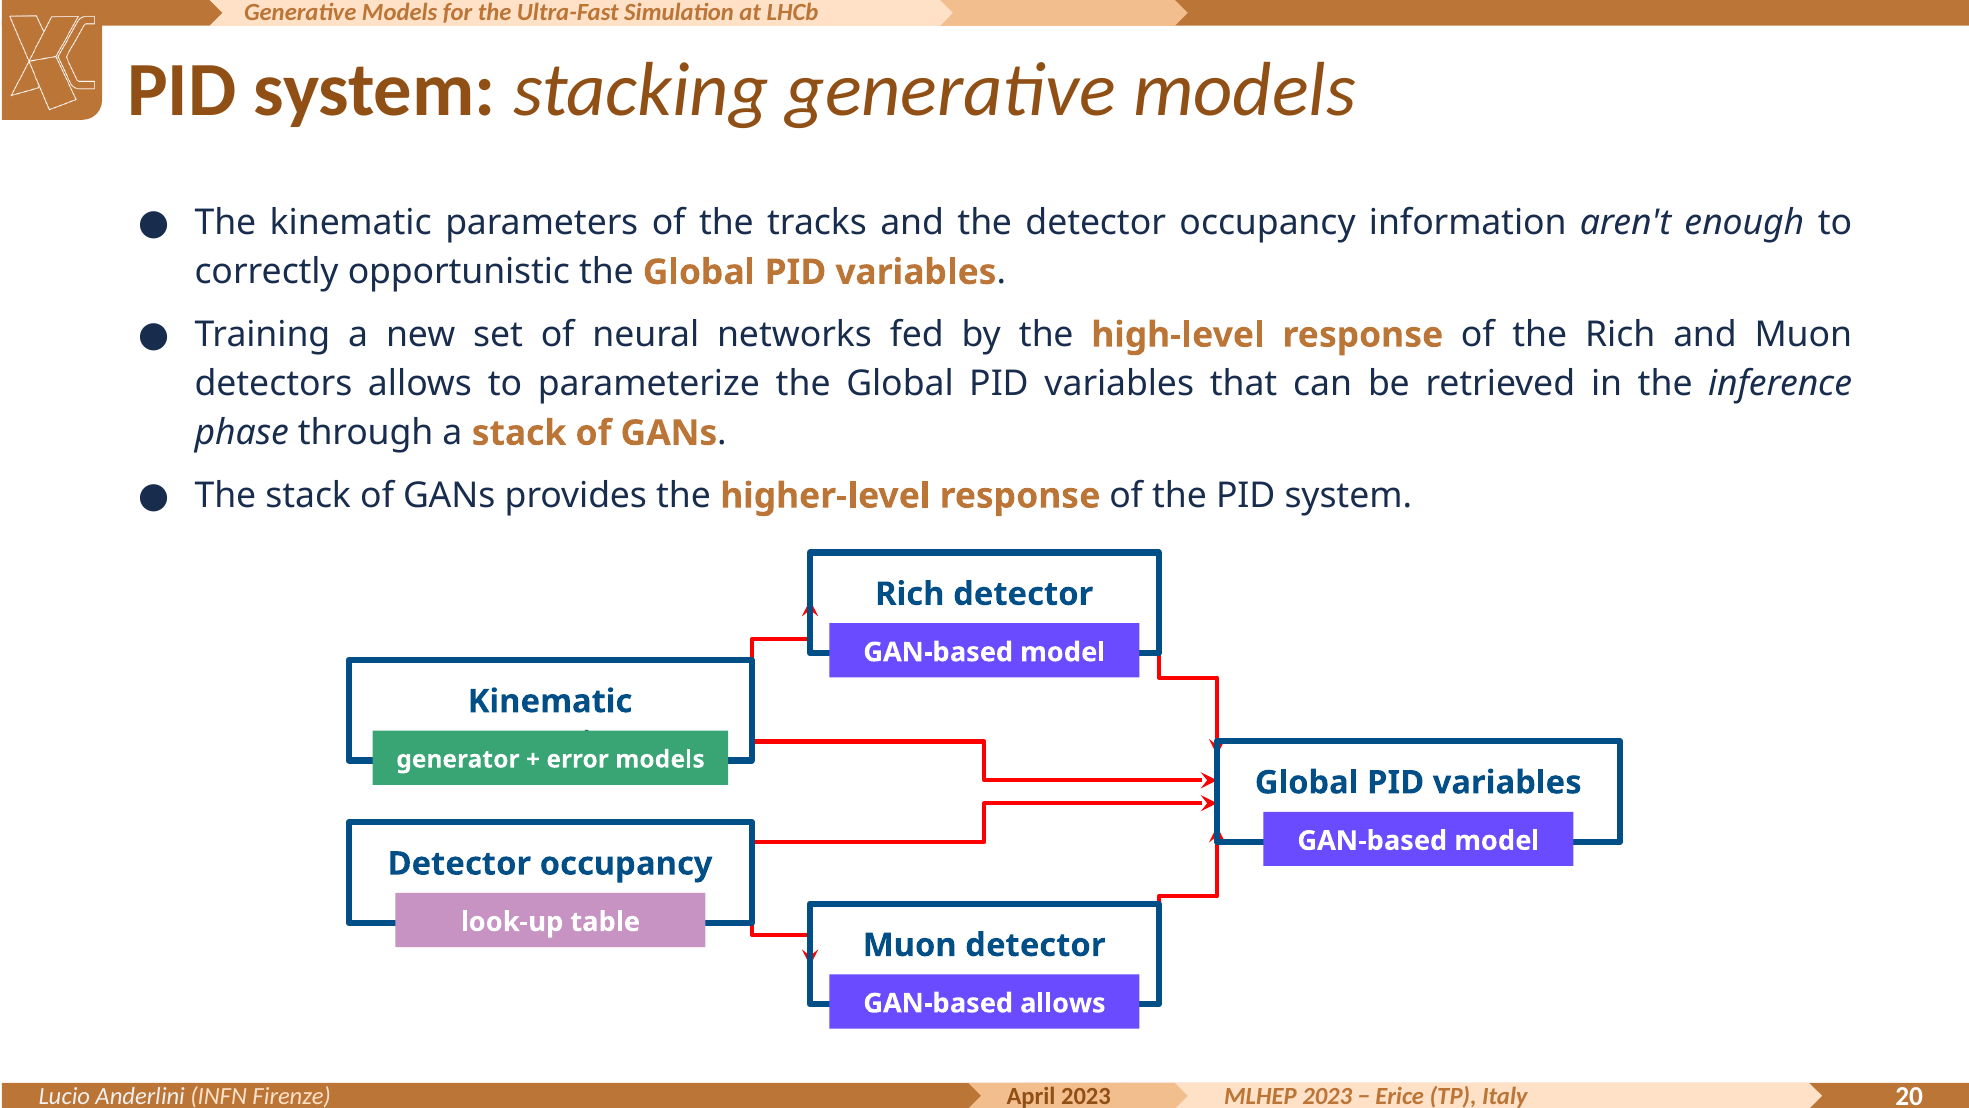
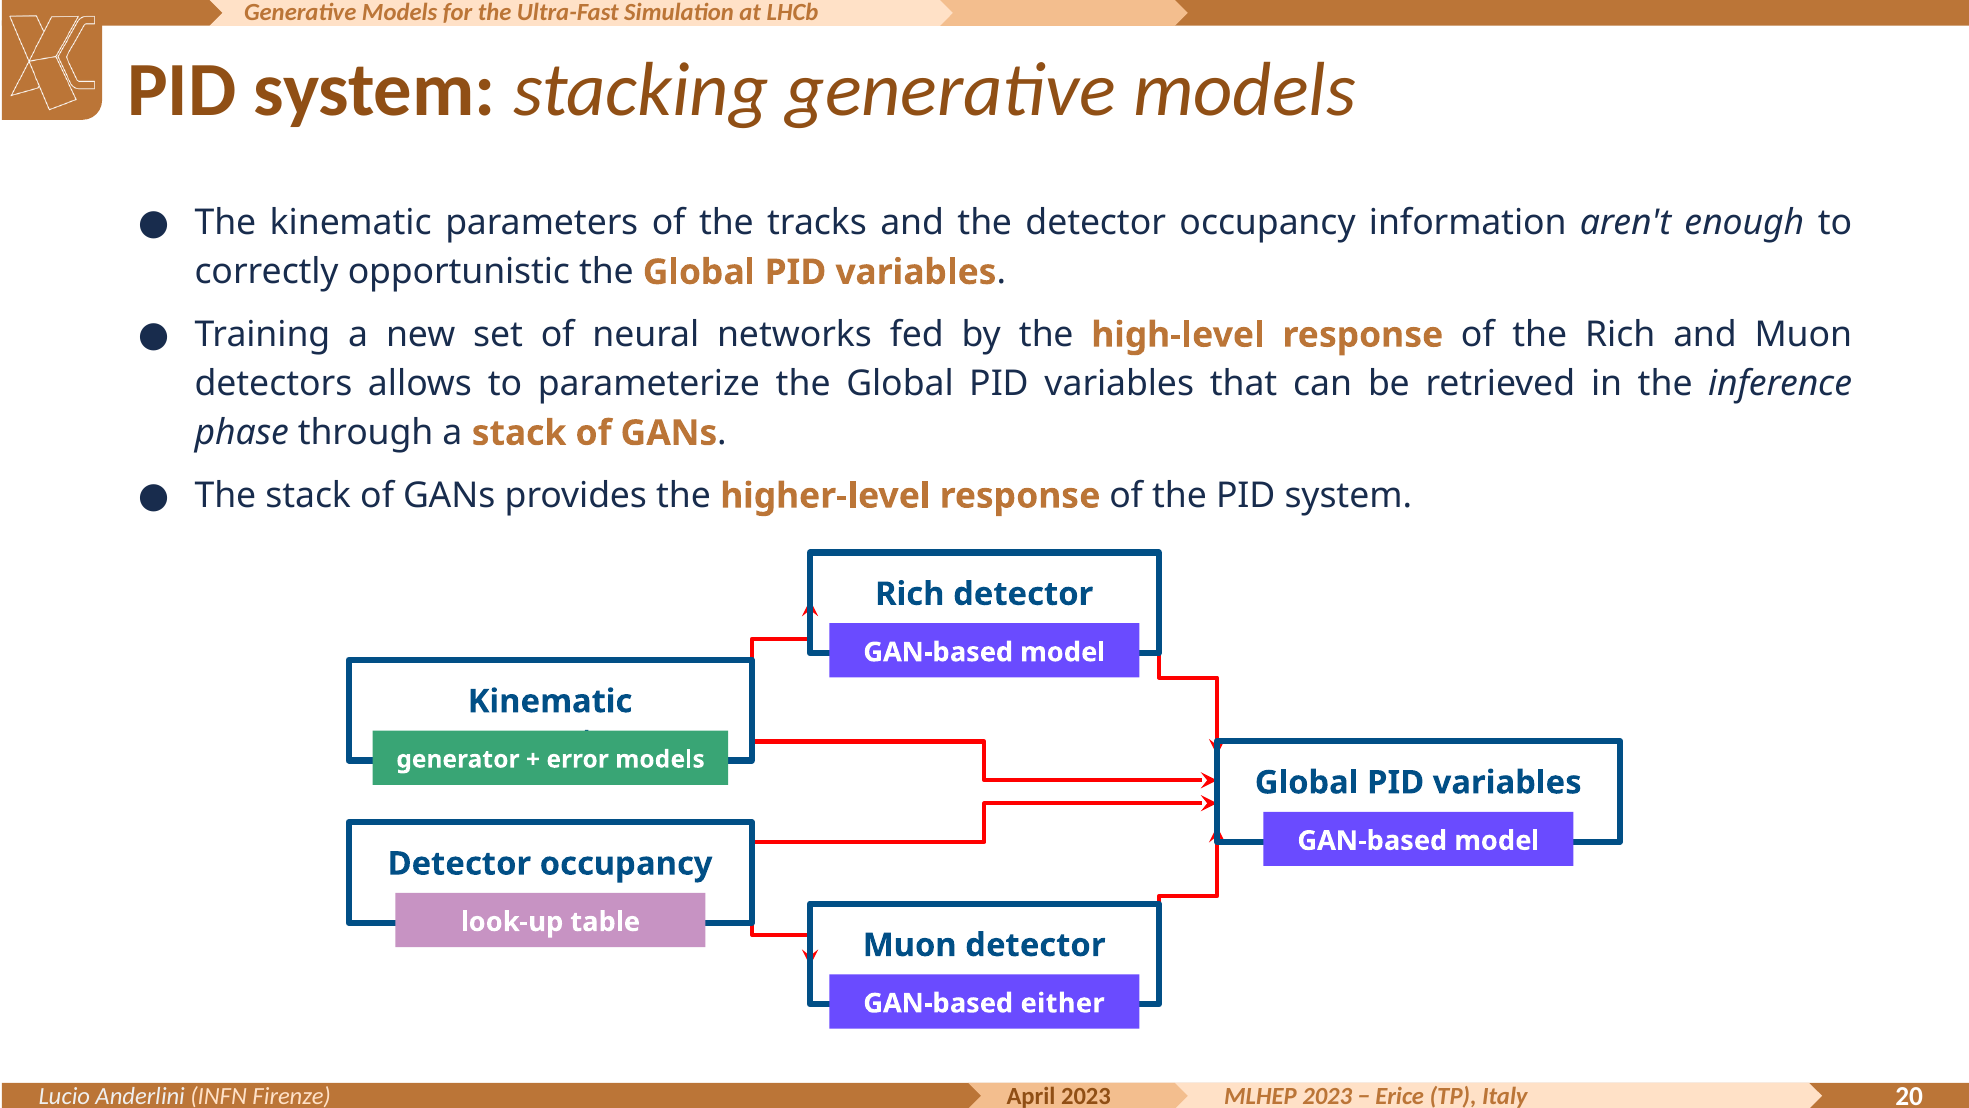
GAN-based allows: allows -> either (1063, 1003)
